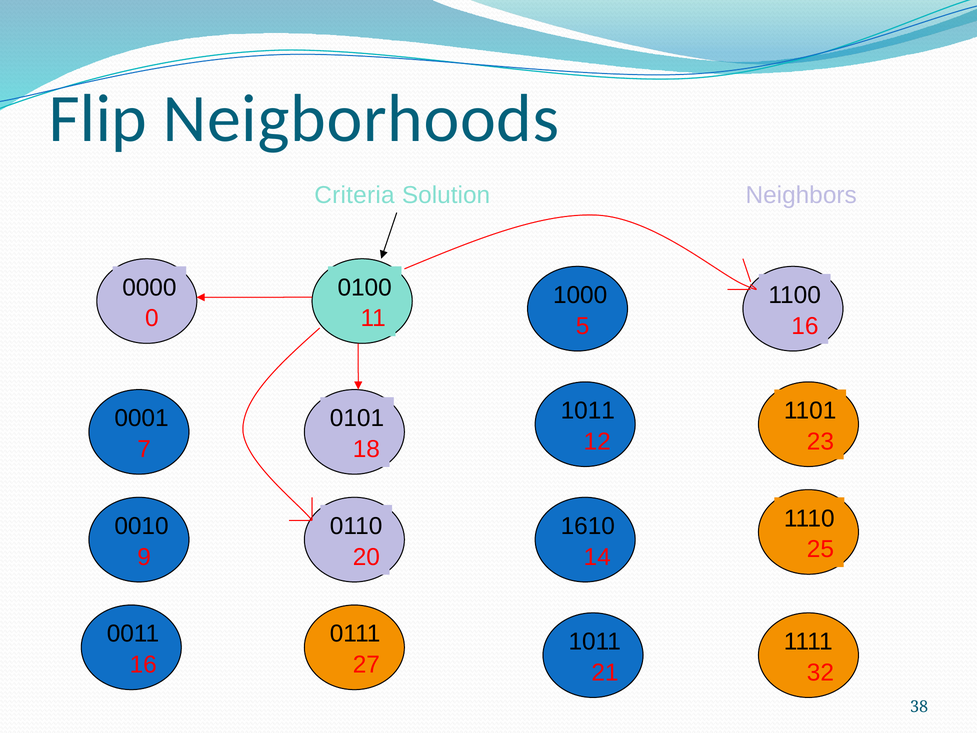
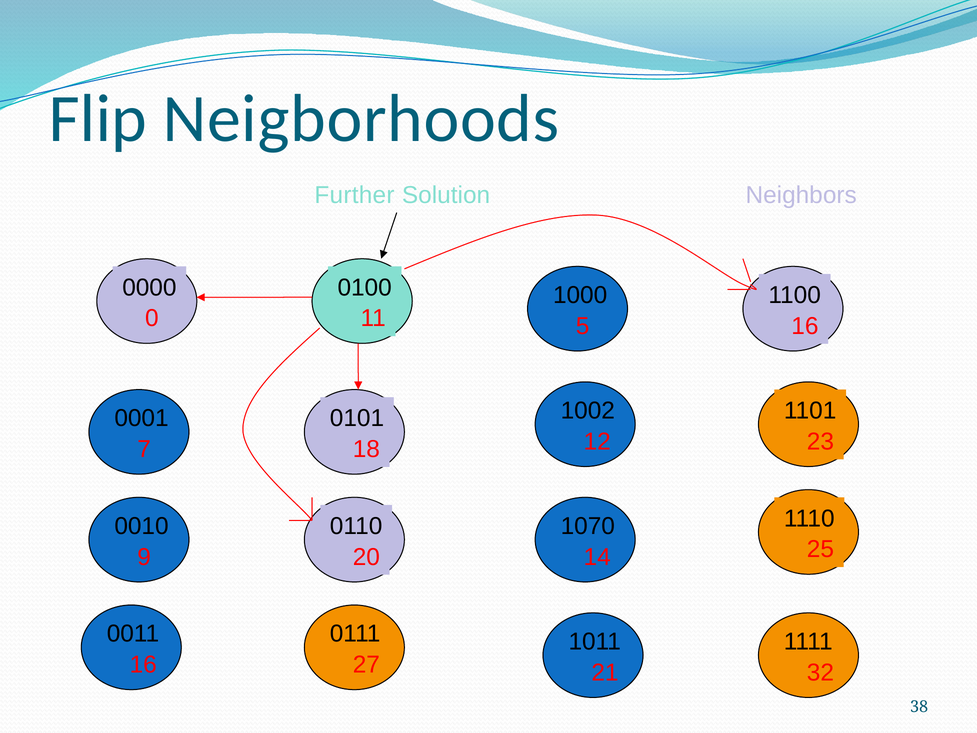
Criteria: Criteria -> Further (354, 195)
1011: 1011 -> 1002 (588, 411)
1610: 1610 -> 1070 (588, 526)
